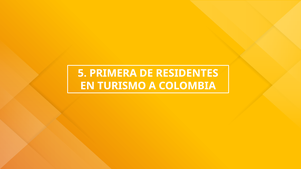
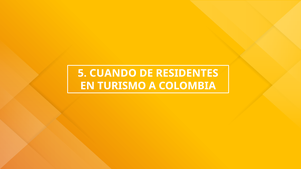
PRIMERA: PRIMERA -> CUANDO (113, 73)
